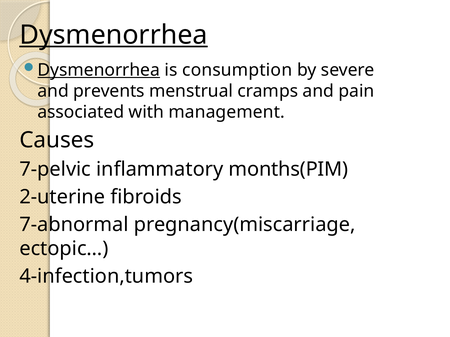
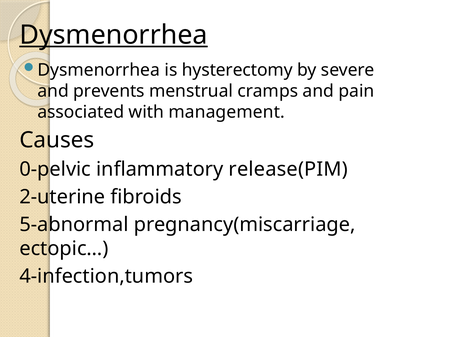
Dysmenorrhea underline: present -> none (99, 70)
consumption: consumption -> hysterectomy (237, 70)
7-pelvic: 7-pelvic -> 0-pelvic (55, 169)
months(PIM: months(PIM -> release(PIM (288, 169)
7-abnormal: 7-abnormal -> 5-abnormal (74, 225)
